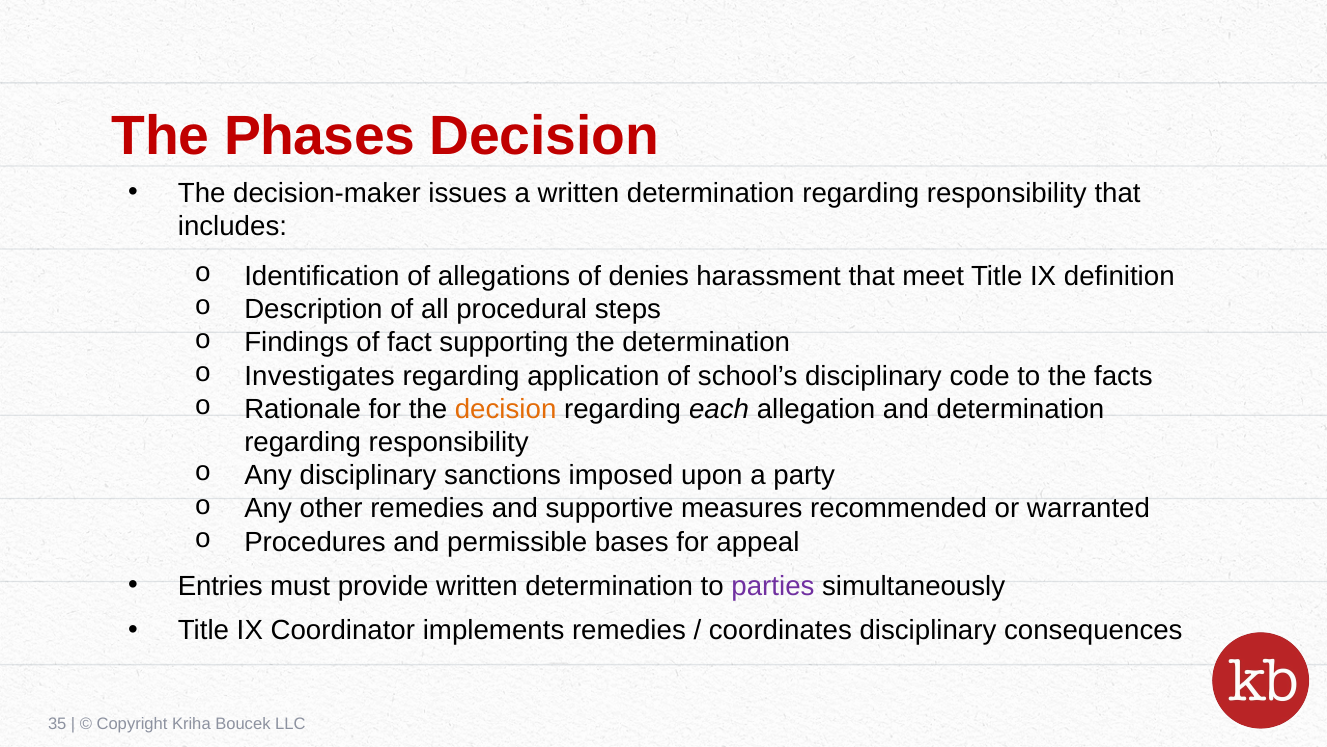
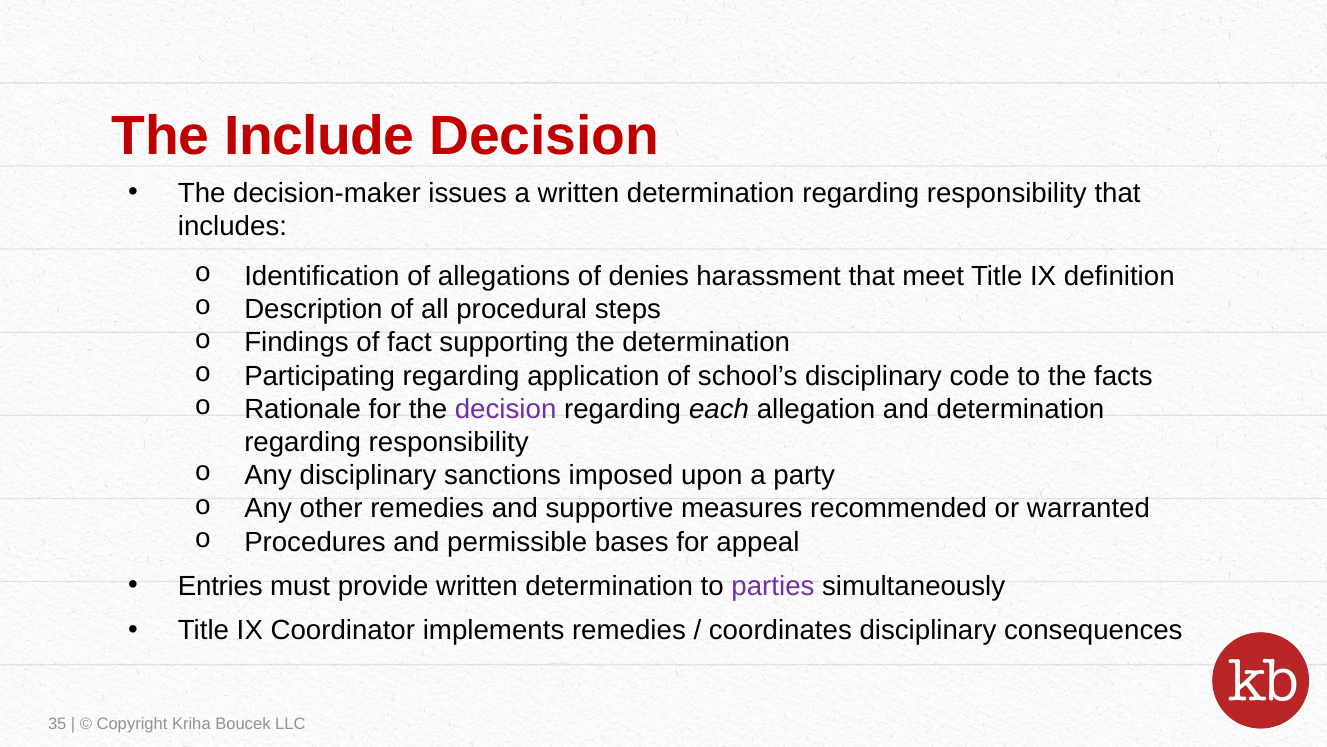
Phases: Phases -> Include (320, 136)
Investigates: Investigates -> Participating (320, 376)
decision colour: orange -> purple (506, 409)
